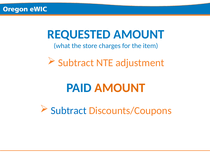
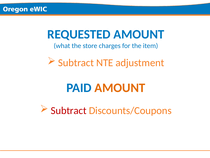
Subtract colour: blue -> red (69, 110)
